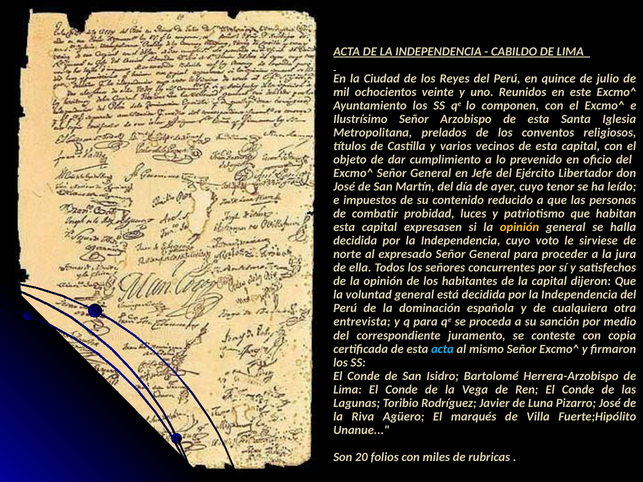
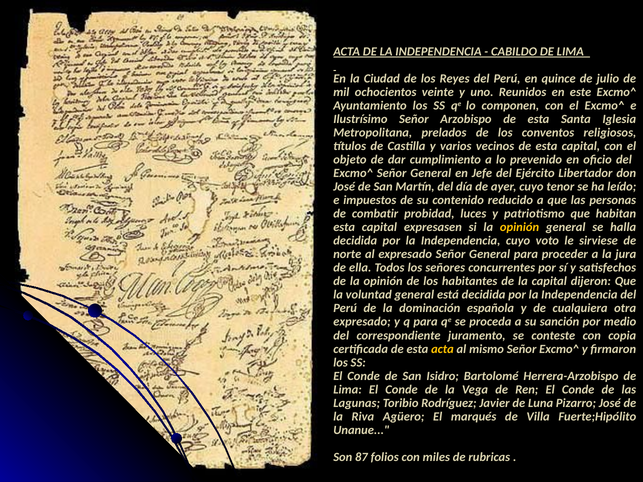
entrevista: entrevista -> expresado (362, 322)
acta colour: light blue -> yellow (442, 349)
20: 20 -> 87 (361, 457)
